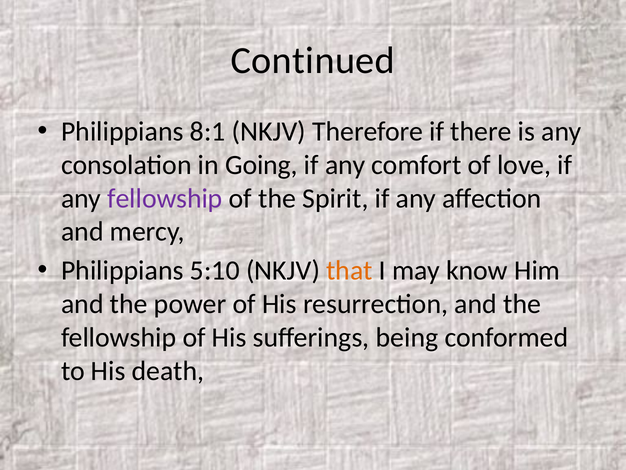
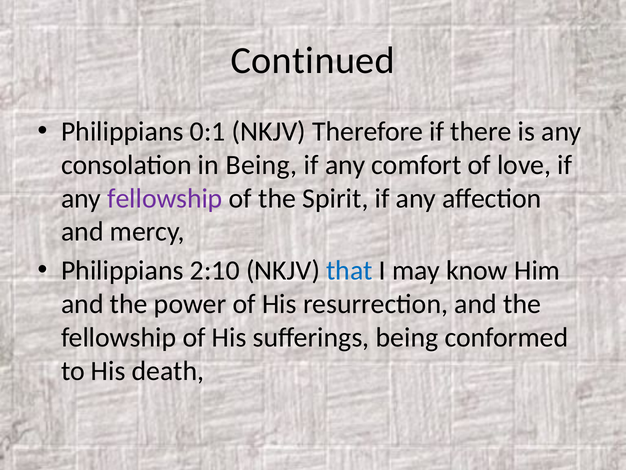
8:1: 8:1 -> 0:1 (208, 131)
in Going: Going -> Being (261, 165)
5:10: 5:10 -> 2:10 (215, 270)
that colour: orange -> blue (349, 270)
